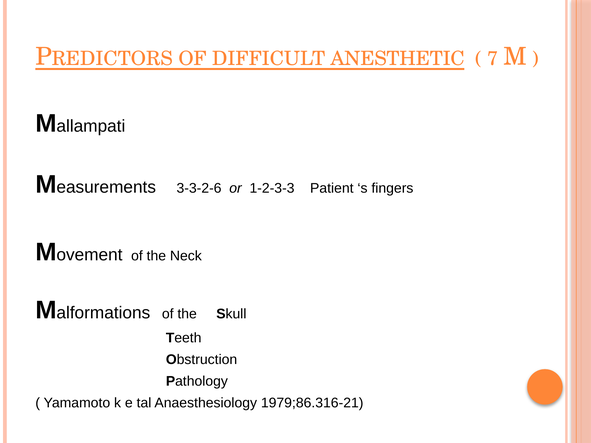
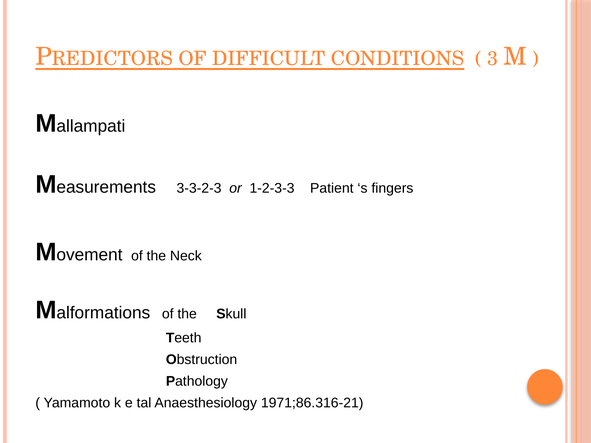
ANESTHETIC: ANESTHETIC -> CONDITIONS (398, 59)
7: 7 -> 3 (493, 59)
3-3-2-6: 3-3-2-6 -> 3-3-2-3 (199, 188)
1979;86.316-21: 1979;86.316-21 -> 1971;86.316-21 (312, 403)
